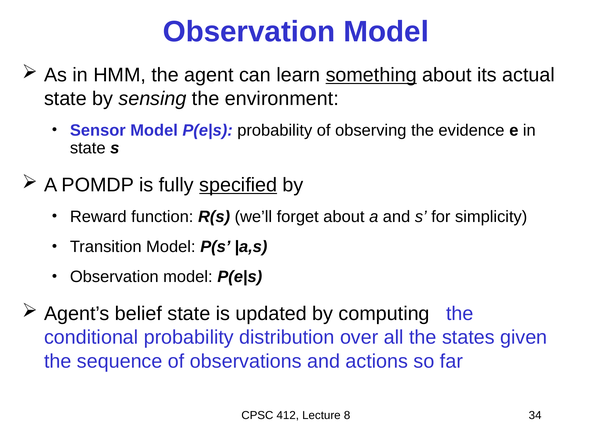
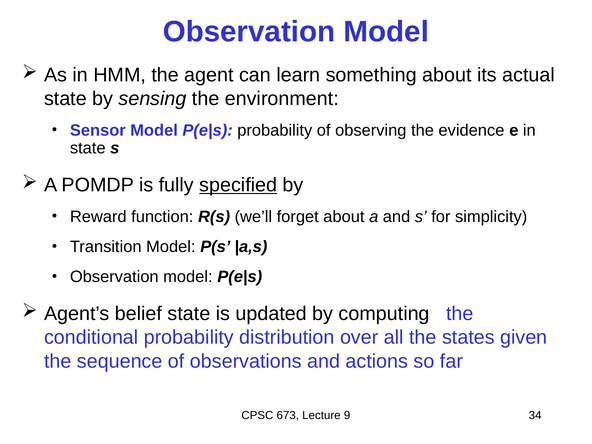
something underline: present -> none (371, 75)
412: 412 -> 673 (288, 415)
8: 8 -> 9 (347, 415)
